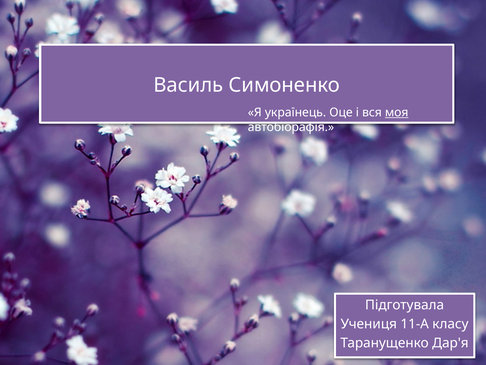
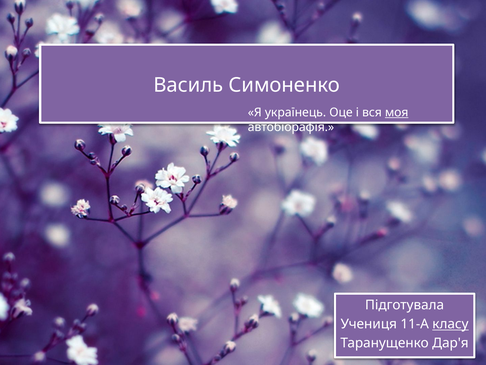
класу underline: none -> present (450, 324)
